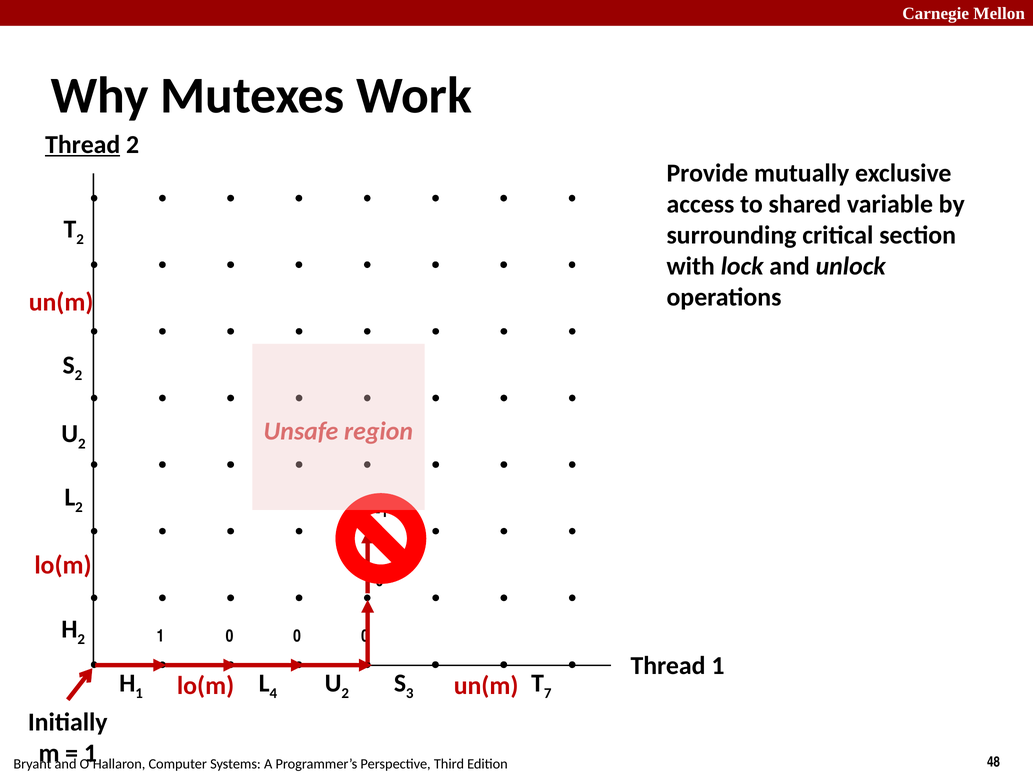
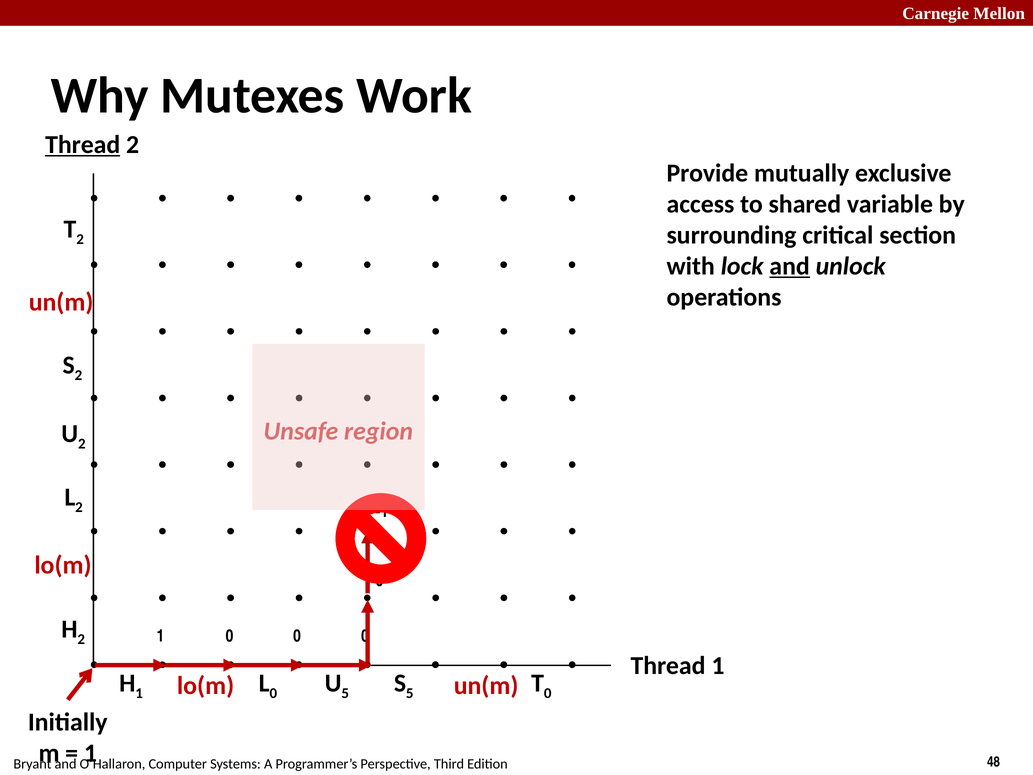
and underline: none -> present (790, 266)
4: 4 -> 0 (273, 693)
2: 2 -> 5 (345, 693)
3: 3 -> 5 (410, 693)
7: 7 -> 0 (548, 693)
